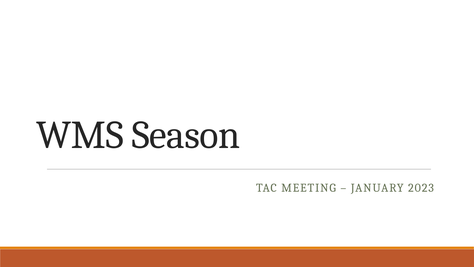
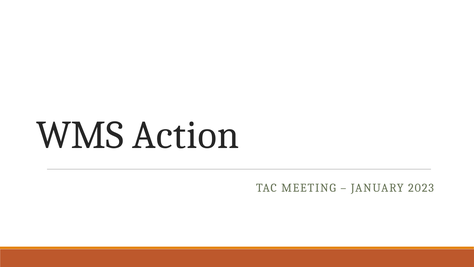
Season: Season -> Action (186, 135)
